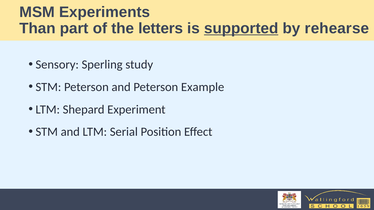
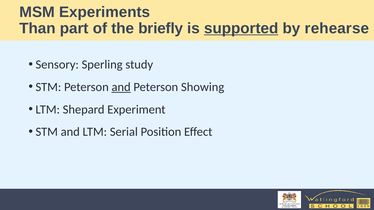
letters: letters -> briefly (161, 28)
and underline: none -> present (121, 87)
Example: Example -> Showing (203, 87)
